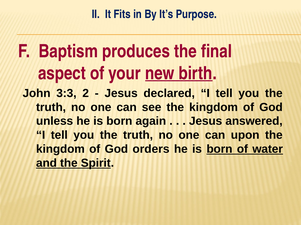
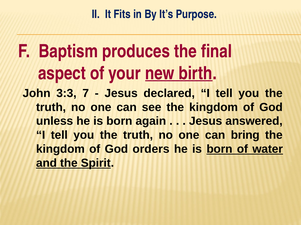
2: 2 -> 7 (86, 93)
upon: upon -> bring (245, 136)
